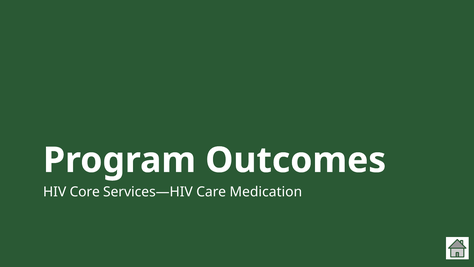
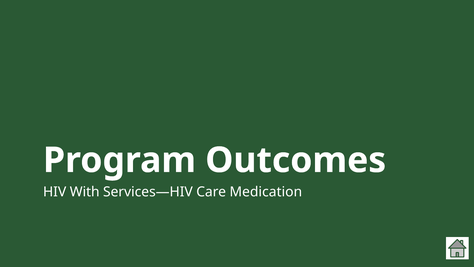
Core: Core -> With (85, 192)
